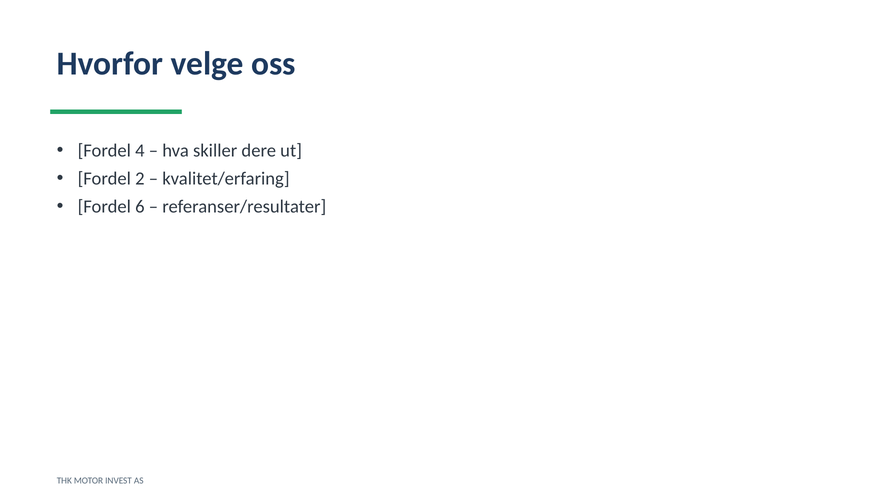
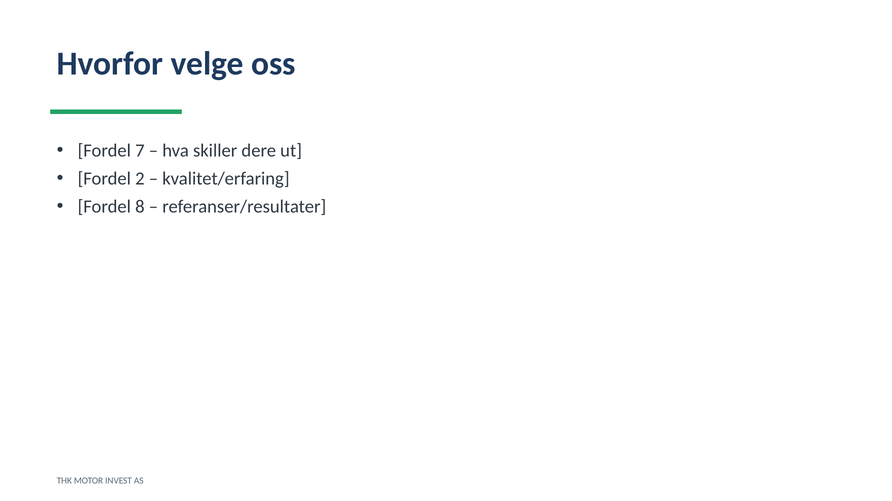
4: 4 -> 7 (140, 151)
6: 6 -> 8 (140, 207)
